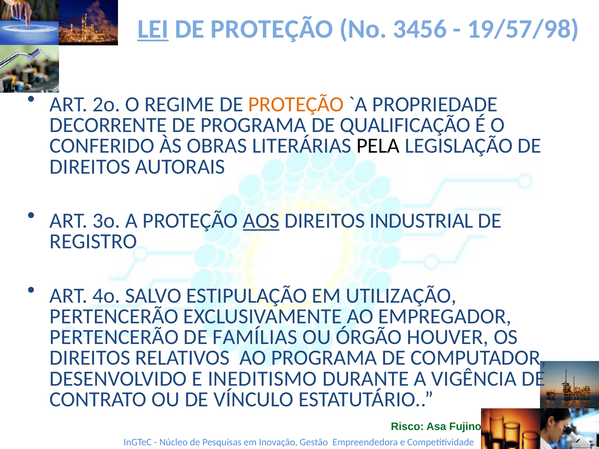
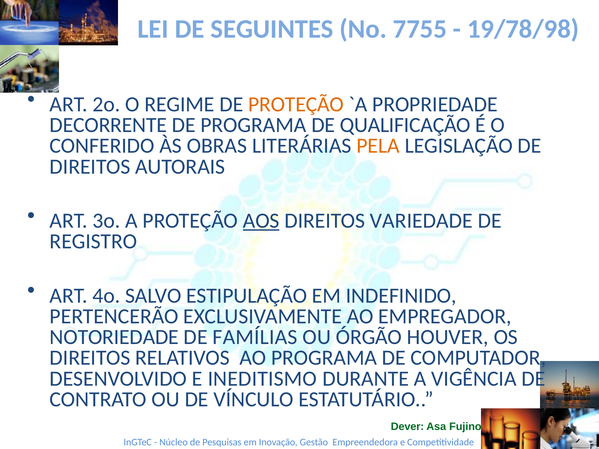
LEI underline: present -> none (153, 29)
PROTEÇÃO: PROTEÇÃO -> SEGUINTES (272, 29)
3456: 3456 -> 7755 (420, 29)
19/57/98: 19/57/98 -> 19/78/98 (523, 29)
PELA colour: black -> orange (378, 146)
INDUSTRIAL: INDUSTRIAL -> VARIEDADE (421, 221)
UTILIZAÇÃO: UTILIZAÇÃO -> INDEFINIDO (401, 296)
PERTENCERÃO: PERTENCERÃO -> NOTORIEDADE (114, 337)
Risco: Risco -> Dever (407, 427)
